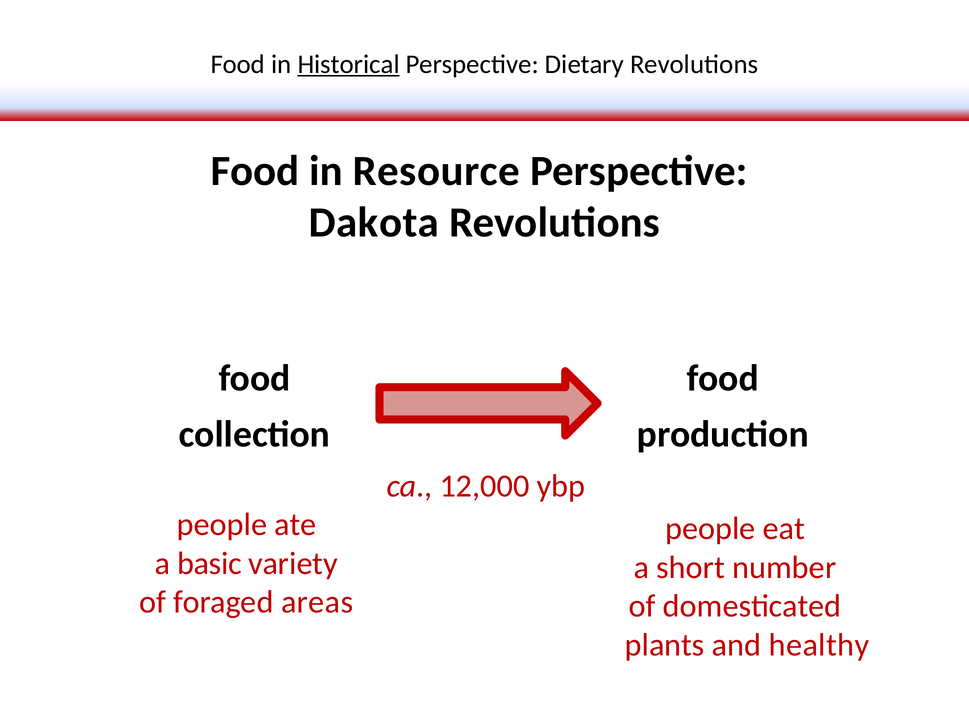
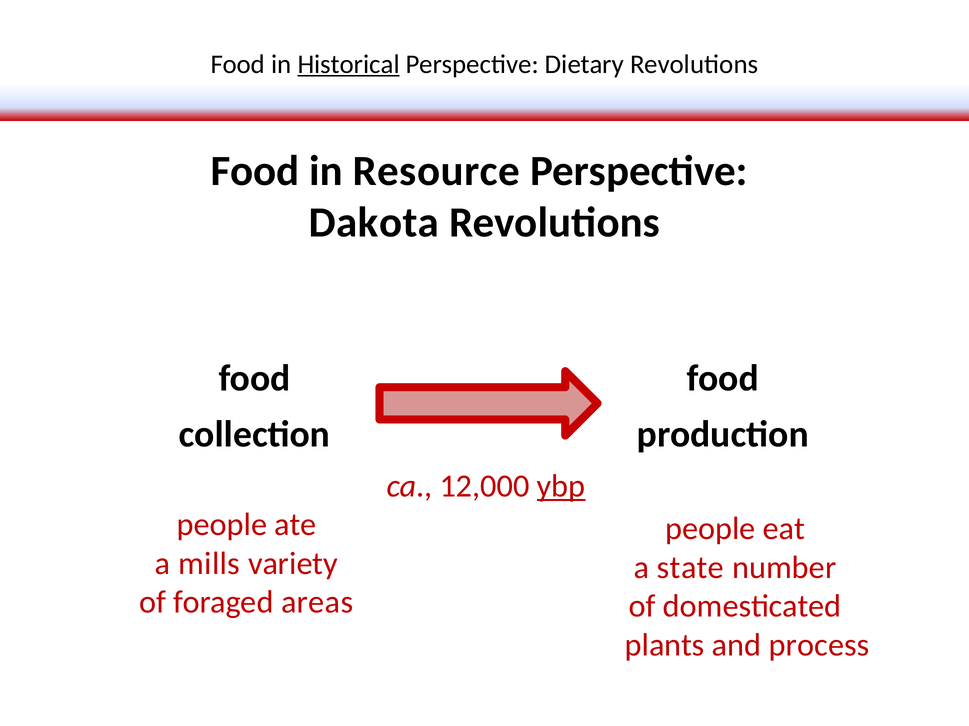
ybp underline: none -> present (561, 487)
basic: basic -> mills (209, 564)
short: short -> state (690, 568)
healthy: healthy -> process (819, 646)
